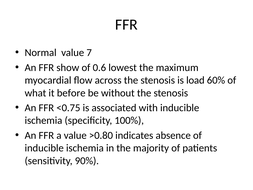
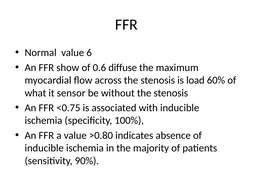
7: 7 -> 6 (89, 53)
lowest: lowest -> diffuse (123, 68)
before: before -> sensor (71, 93)
